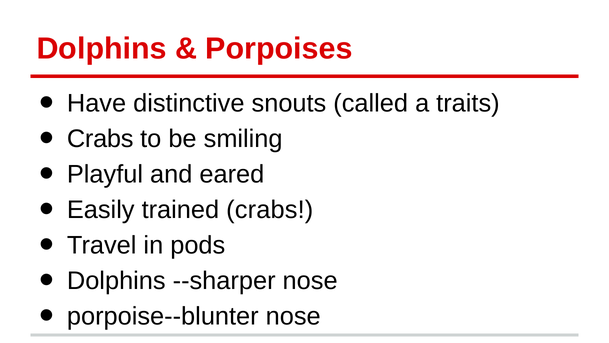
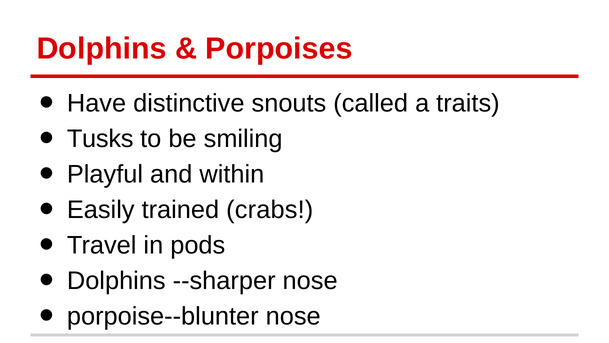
Crabs: Crabs -> Tusks (100, 139)
eared: eared -> within (232, 174)
